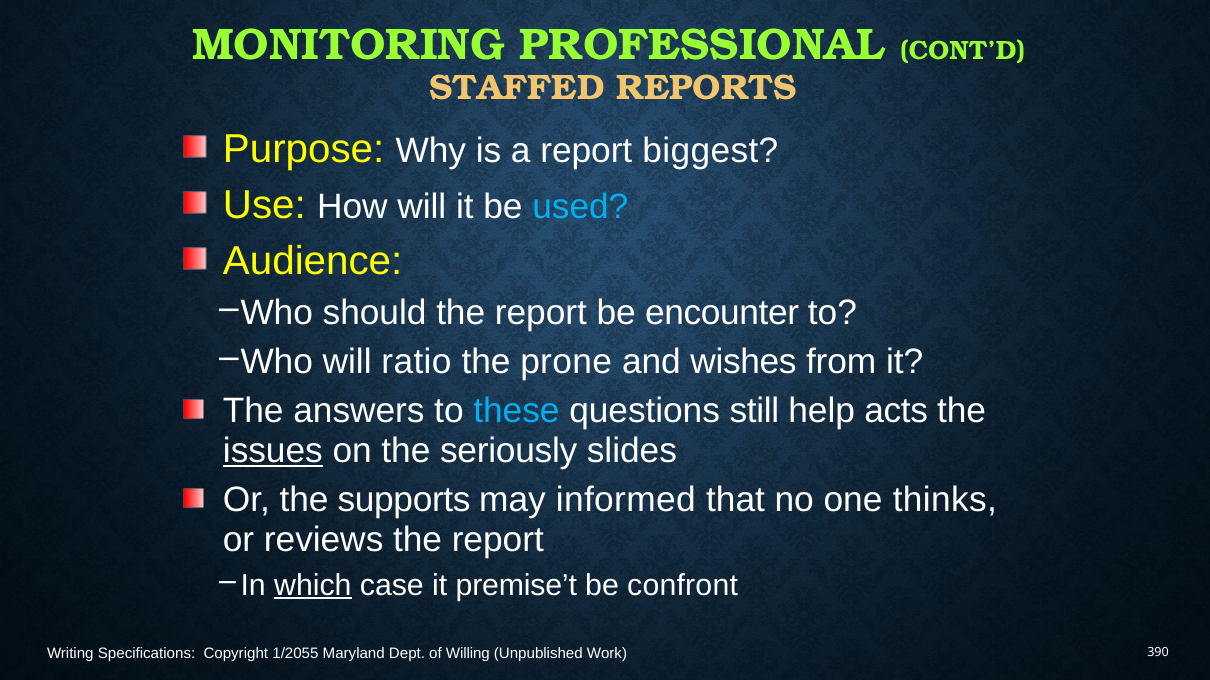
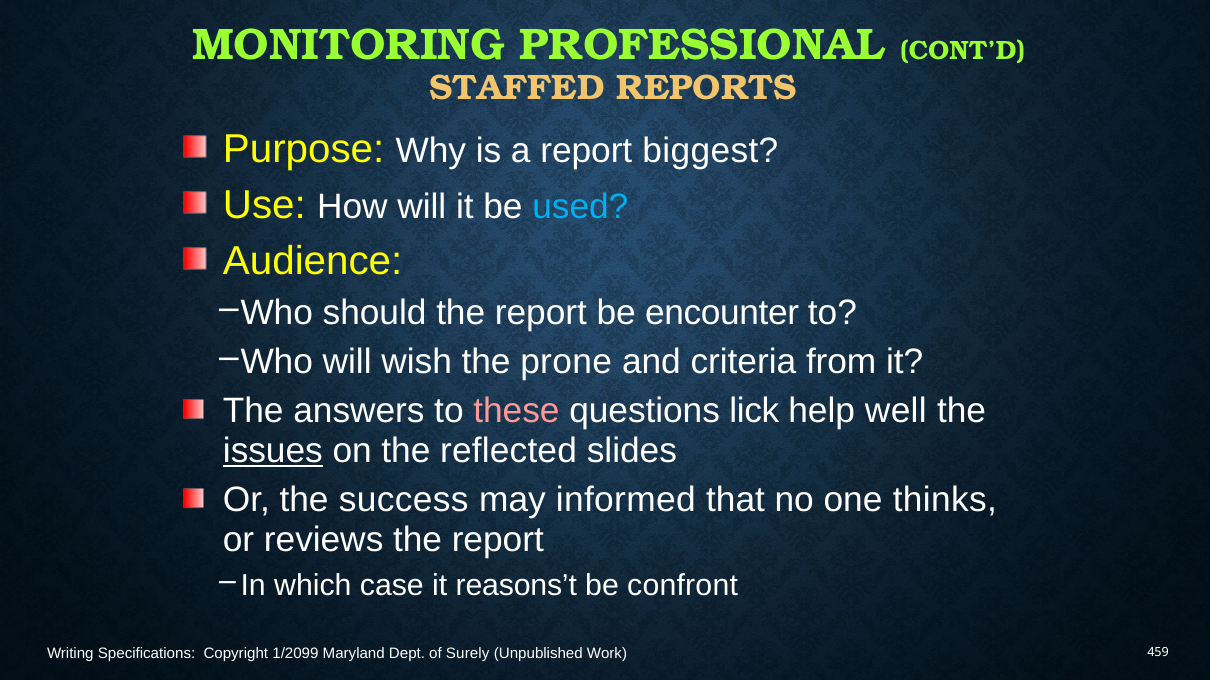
ratio: ratio -> wish (417, 362)
wishes: wishes -> criteria (743, 362)
these colour: light blue -> pink (516, 411)
still: still -> lick (754, 411)
acts: acts -> well (896, 411)
seriously: seriously -> reflected (509, 451)
supports: supports -> success (404, 500)
which underline: present -> none (313, 586)
premise’t: premise’t -> reasons’t (516, 586)
1/2055: 1/2055 -> 1/2099 (295, 654)
Willing: Willing -> Surely (468, 654)
390: 390 -> 459 (1158, 653)
